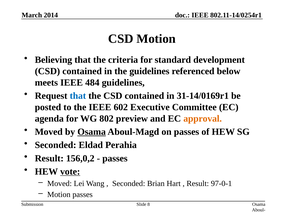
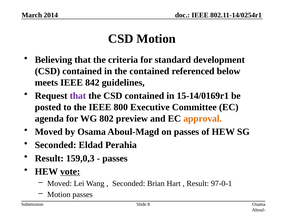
the guidelines: guidelines -> contained (149, 71)
484: 484 -> 842 (92, 83)
that colour: blue -> purple (78, 96)
31-14/0169r1: 31-14/0169r1 -> 15-14/0169r1 (203, 96)
602: 602 -> 800 (121, 107)
Osama underline: present -> none (92, 132)
156,0,2: 156,0,2 -> 159,0,3 (80, 158)
